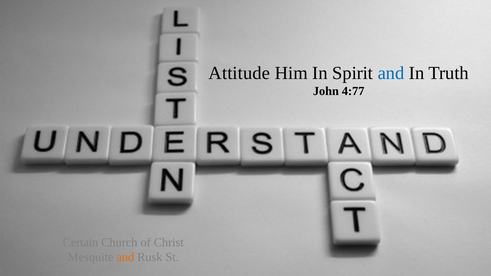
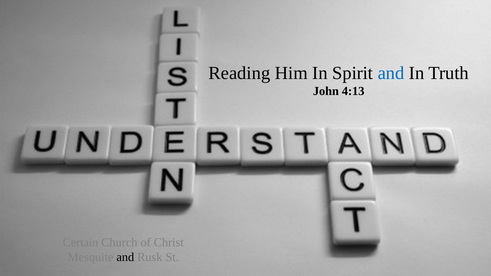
Attitude: Attitude -> Reading (239, 73)
4:77: 4:77 -> 4:13 (353, 91)
and colour: orange -> black (125, 257)
